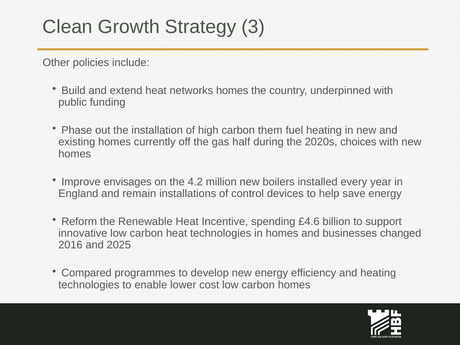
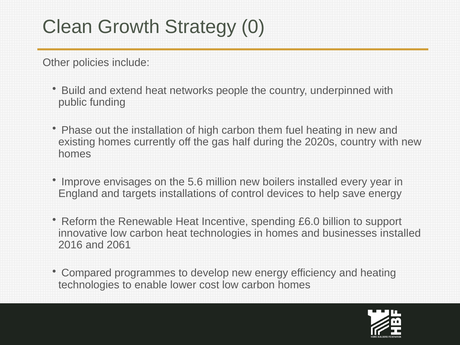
3: 3 -> 0 (253, 27)
networks homes: homes -> people (232, 91)
2020s choices: choices -> country (358, 142)
4.2: 4.2 -> 5.6 (195, 182)
remain: remain -> targets (139, 194)
£4.6: £4.6 -> £6.0 (309, 222)
businesses changed: changed -> installed (401, 233)
2025: 2025 -> 2061 (119, 245)
